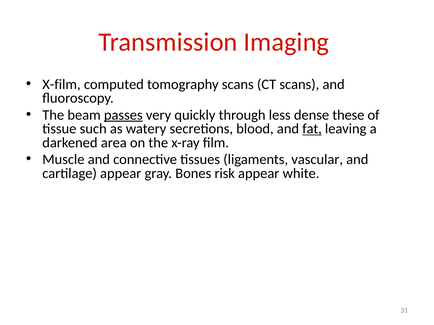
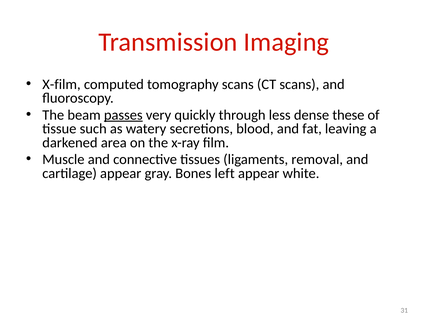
fat underline: present -> none (312, 129)
vascular: vascular -> removal (317, 160)
risk: risk -> left (225, 174)
